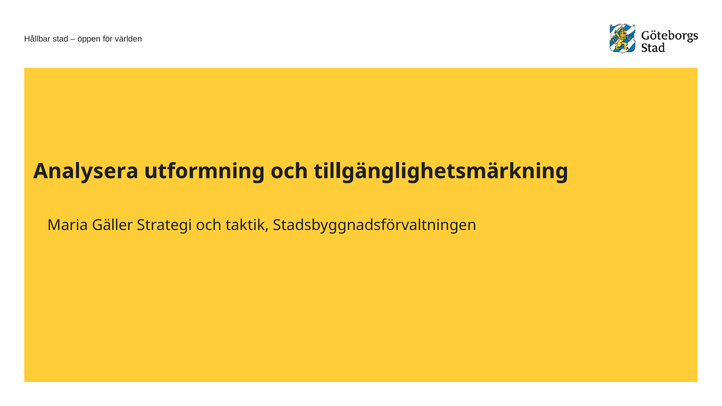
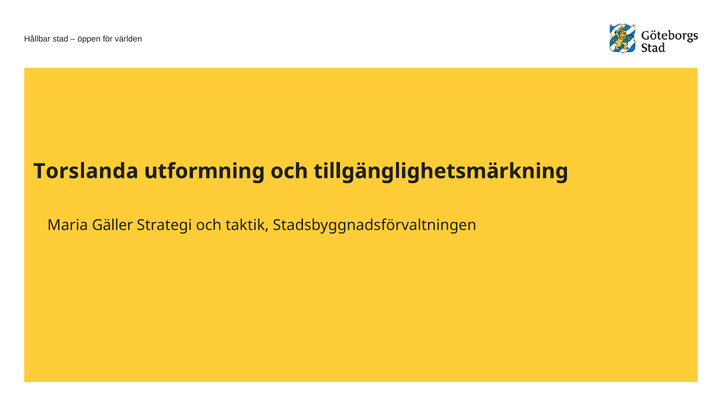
Analysera: Analysera -> Torslanda (86, 171)
